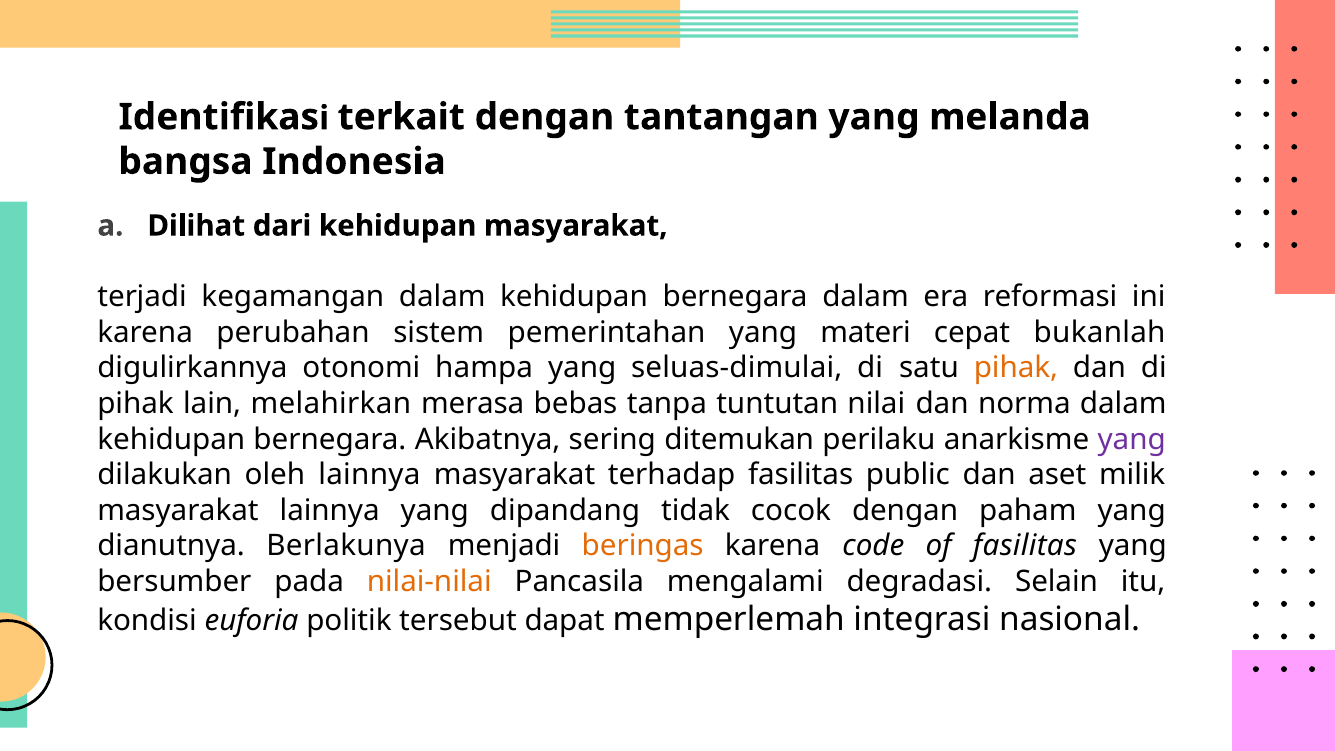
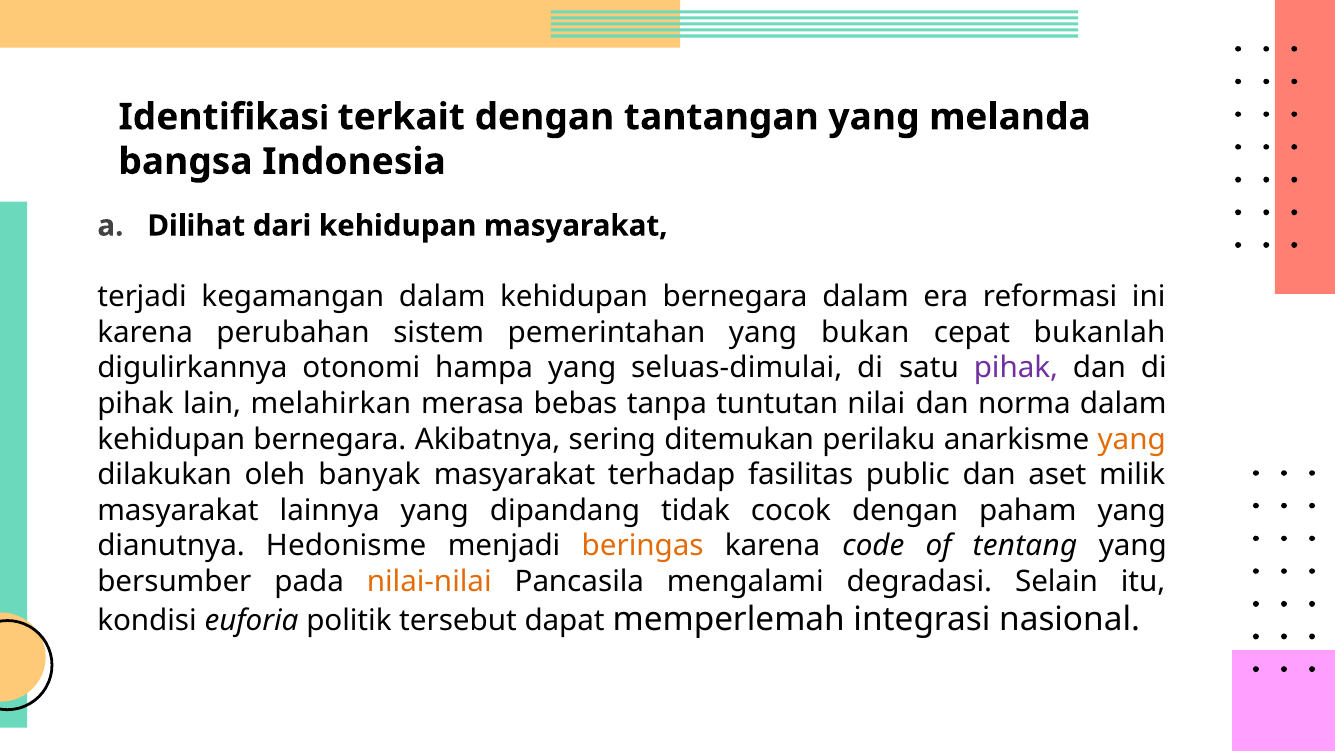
materi: materi -> bukan (865, 333)
pihak colour: orange -> purple (1016, 368)
yang colour: purple -> orange (1132, 439)
oleh lainnya: lainnya -> banyak (369, 475)
Berlakunya: Berlakunya -> Hedonisme (346, 546)
of fasilitas: fasilitas -> tentang (1025, 546)
